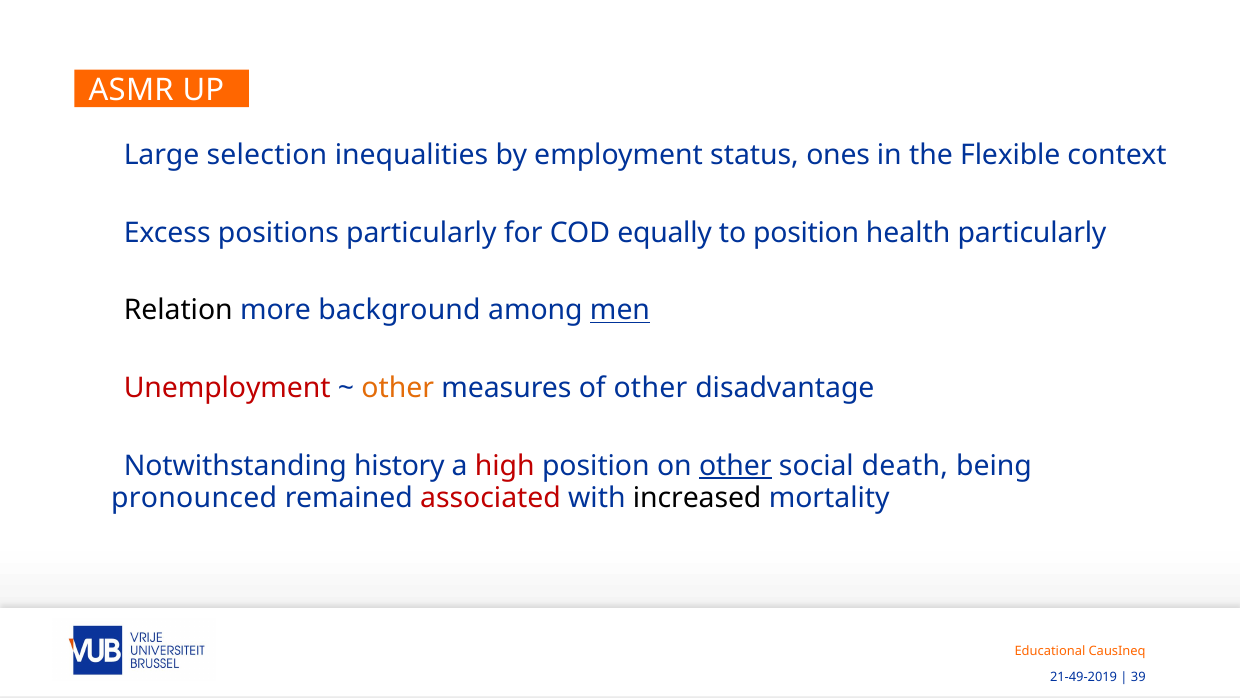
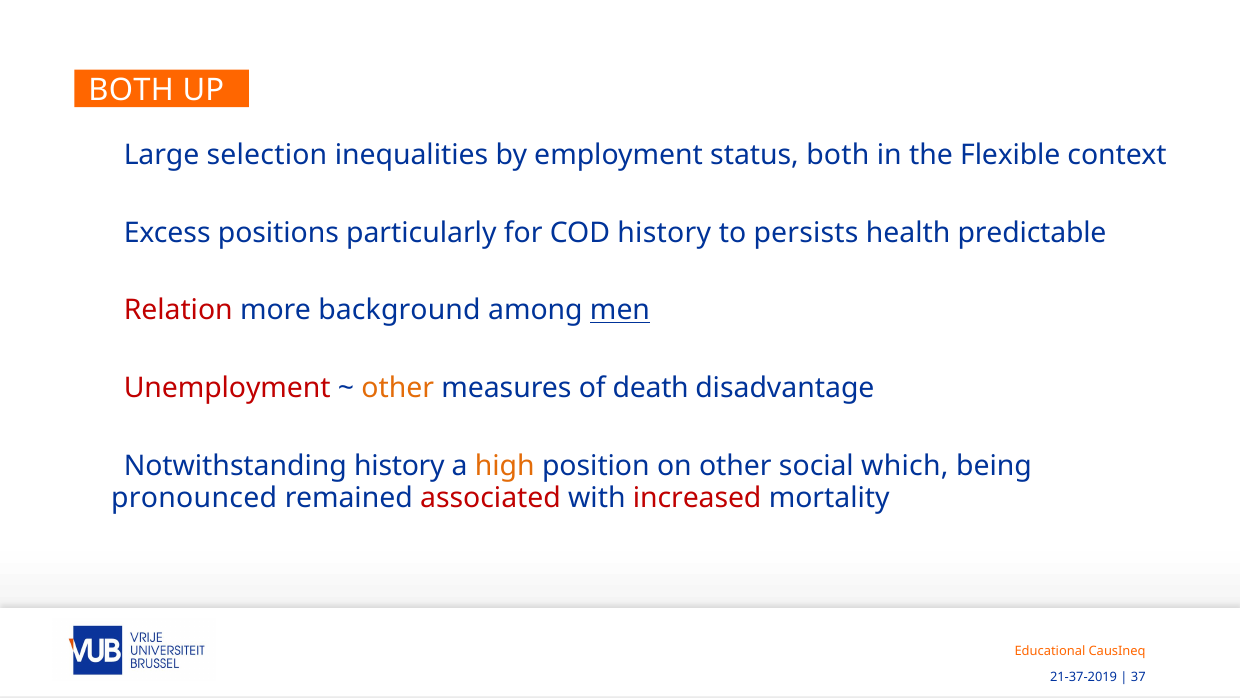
ASMR: ASMR -> BOTH (131, 90)
status ones: ones -> both (838, 155)
COD equally: equally -> history (664, 232)
to position: position -> persists (806, 232)
health particularly: particularly -> predictable (1032, 232)
Relation colour: black -> red (178, 310)
of other: other -> death (651, 388)
high colour: red -> orange (505, 465)
other underline: present -> none (735, 465)
death: death -> which (905, 465)
increased colour: black -> red (697, 498)
21-49-2019: 21-49-2019 -> 21-37-2019 (1084, 676)
39: 39 -> 37 (1138, 676)
